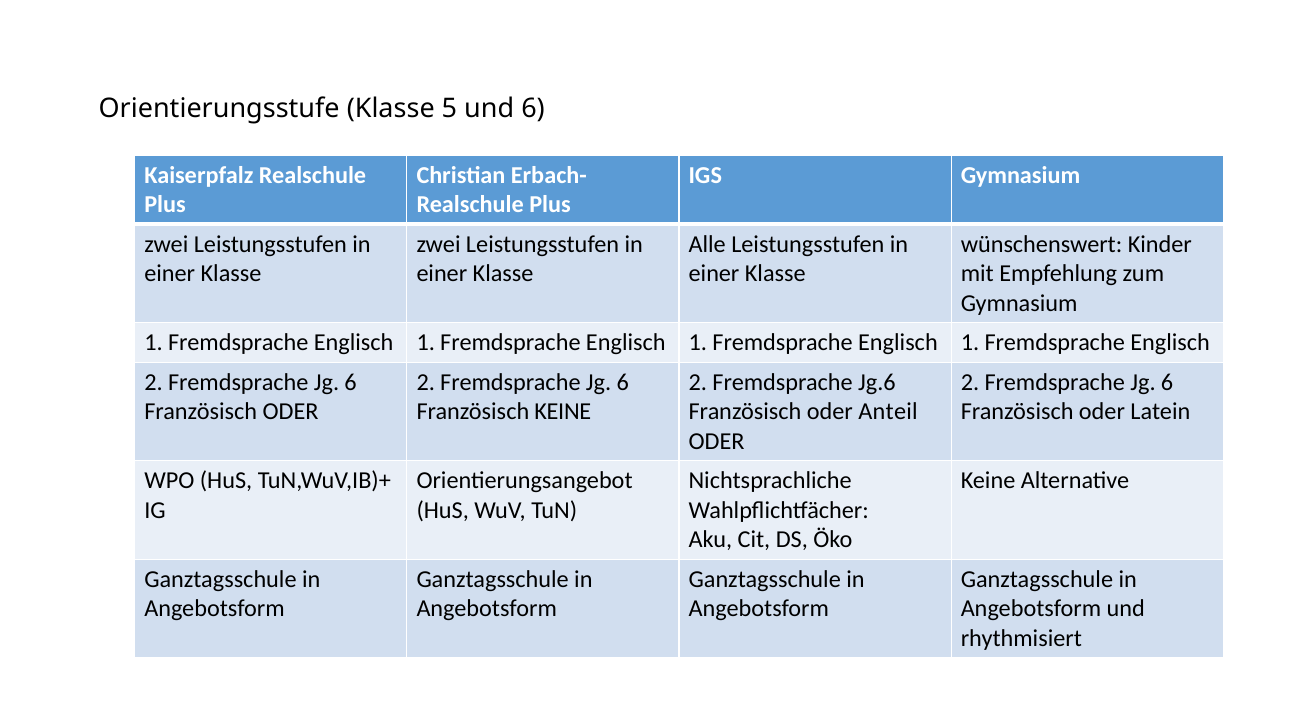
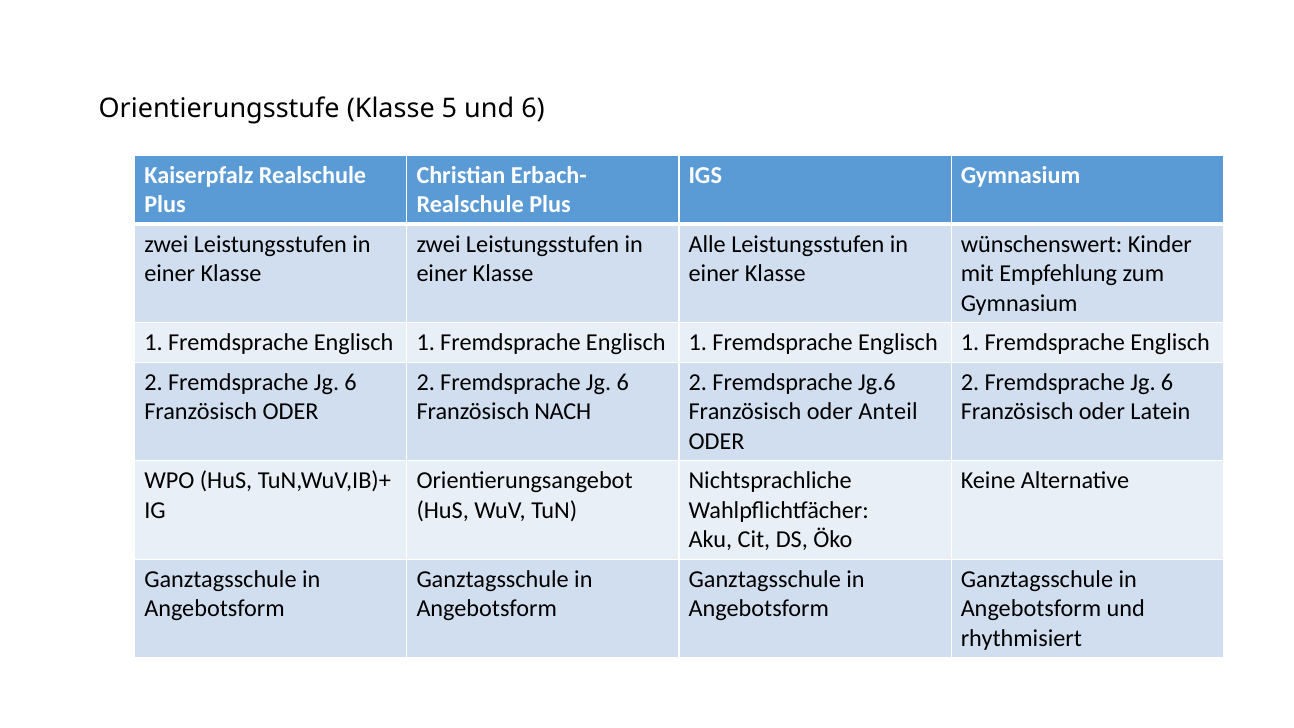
Französisch KEINE: KEINE -> NACH (563, 412)
